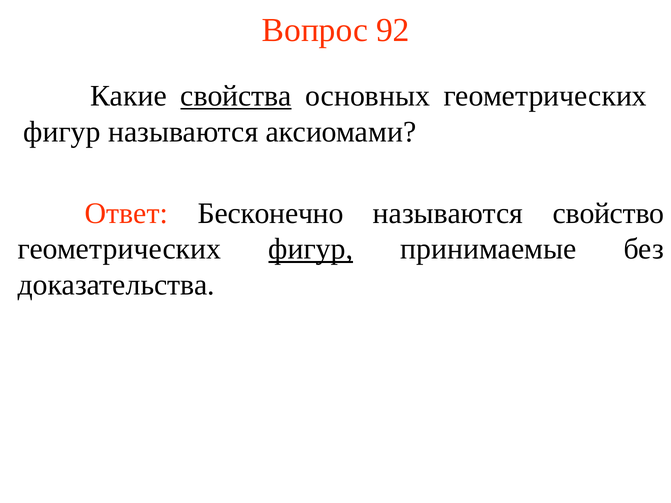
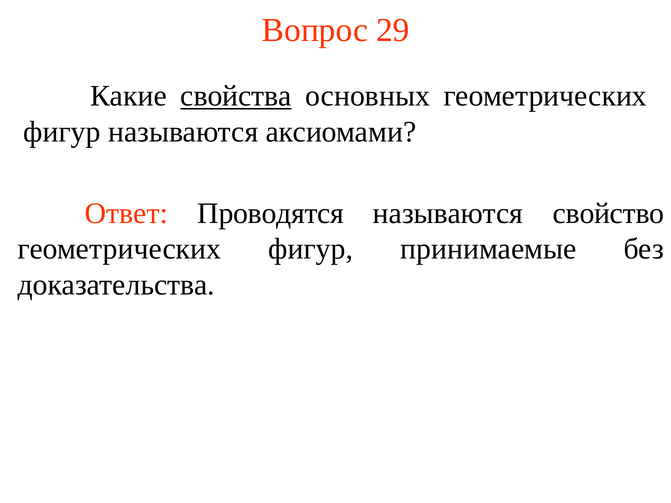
92: 92 -> 29 (393, 30)
Бесконечно: Бесконечно -> Проводятся (271, 213)
фигур underline: present -> none (311, 249)
